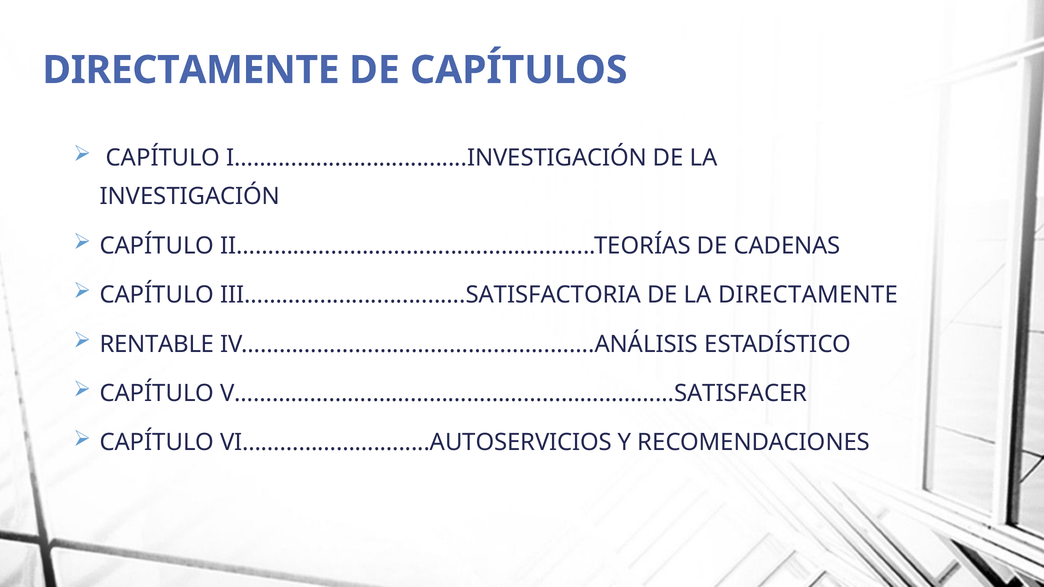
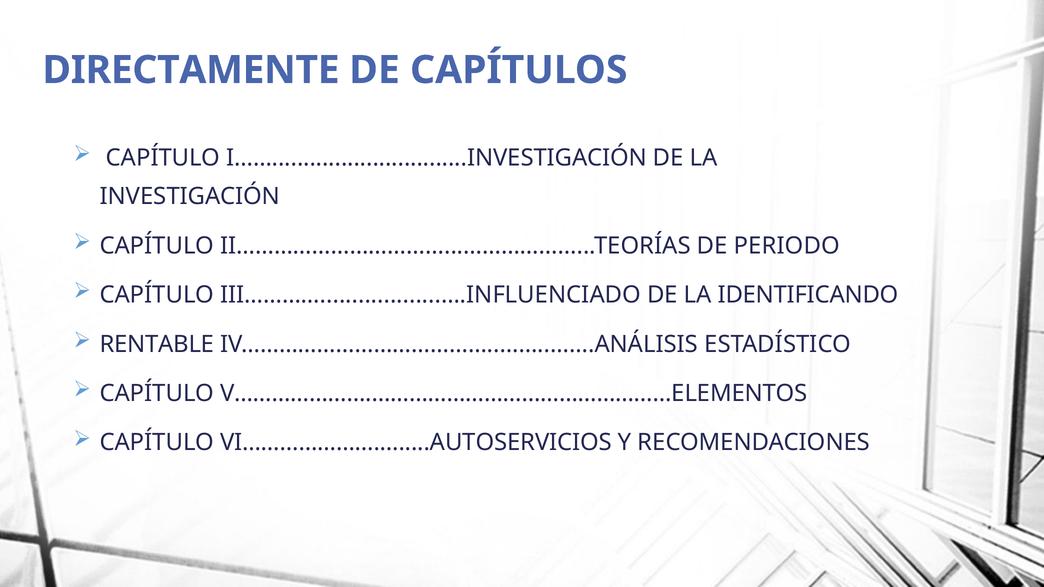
CADENAS: CADENAS -> PERIODO (787, 246)
III…………...................….SATISFACTORIA: III…………...................….SATISFACTORIA -> III…………...................….INFLUENCIADO (430, 295)
LA DIRECTAMENTE: DIRECTAMENTE -> IDENTIFICANDO (808, 295)
V………………….…………………………………………SATISFACER: V………………….…………………………………………SATISFACER -> V………………….…………………………………………ELEMENTOS (514, 394)
